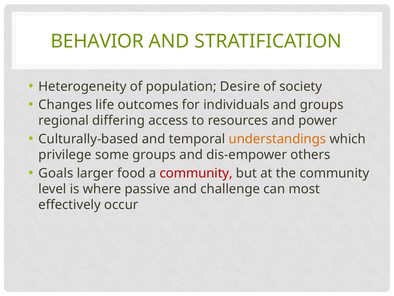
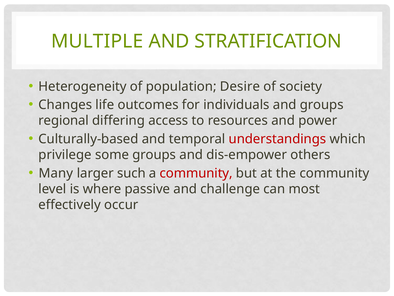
BEHAVIOR: BEHAVIOR -> MULTIPLE (97, 41)
understandings colour: orange -> red (277, 139)
Goals: Goals -> Many (56, 173)
food: food -> such (131, 173)
